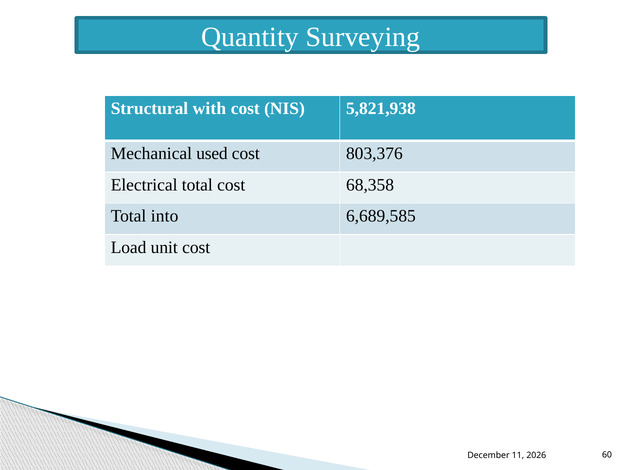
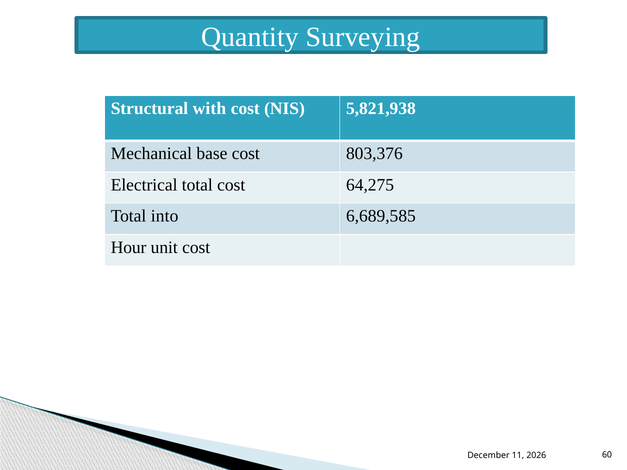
used: used -> base (212, 154)
68,358: 68,358 -> 64,275 (370, 185)
Load: Load -> Hour (129, 248)
